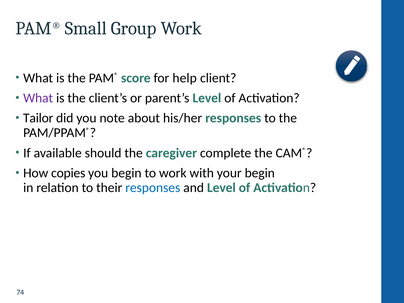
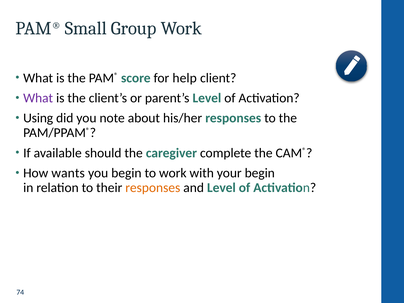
Tailor: Tailor -> Using (38, 118)
copies: copies -> wants (68, 173)
responses colour: blue -> orange (153, 188)
